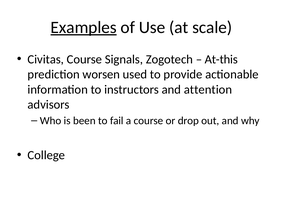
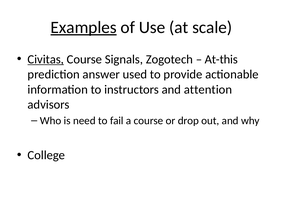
Civitas underline: none -> present (46, 59)
worsen: worsen -> answer (101, 74)
been: been -> need (84, 121)
